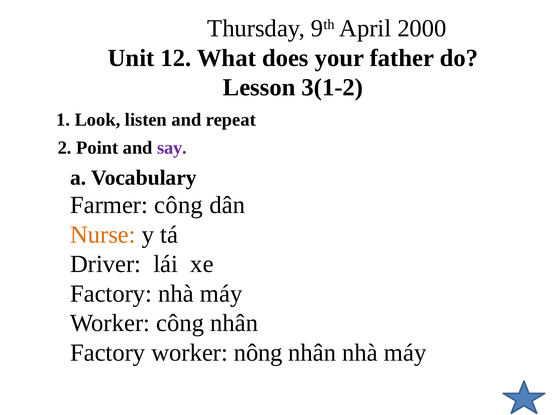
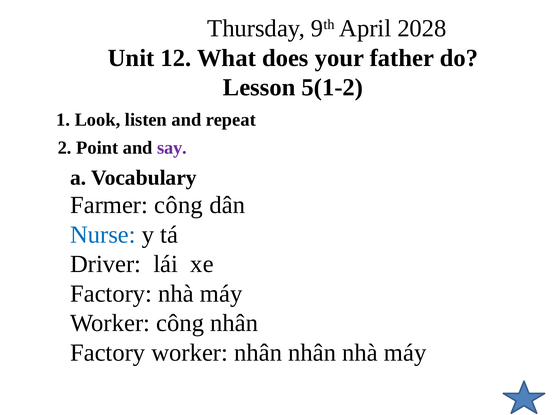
2000: 2000 -> 2028 (422, 28)
3(1-2: 3(1-2 -> 5(1-2 (332, 88)
Nurse colour: orange -> blue (103, 235)
worker nông: nông -> nhân (258, 353)
